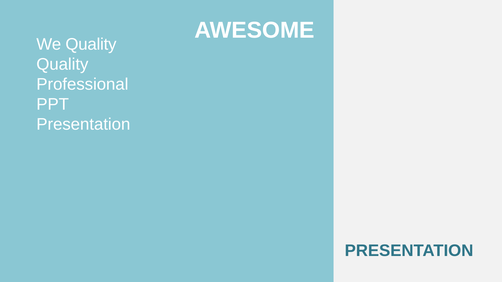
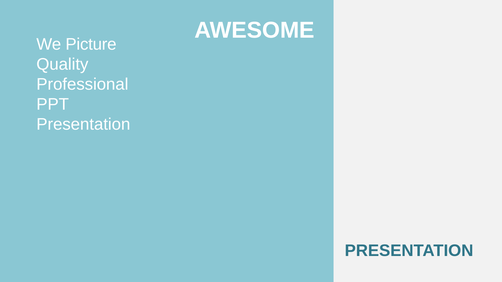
We Quality: Quality -> Picture (91, 44)
